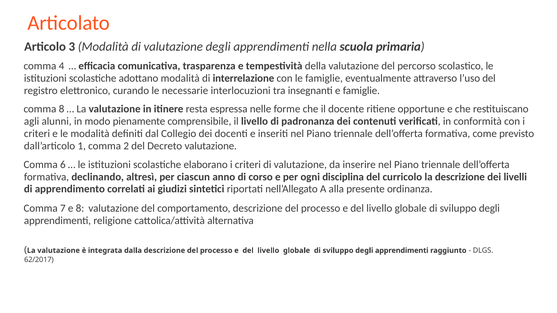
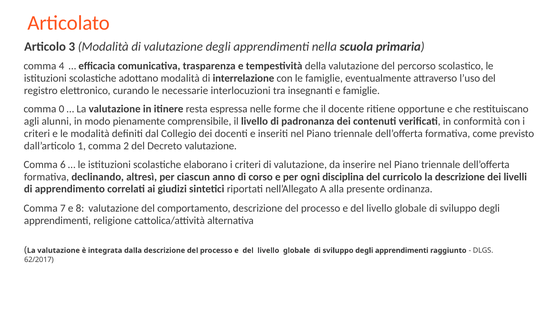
comma 8: 8 -> 0 (62, 109)
